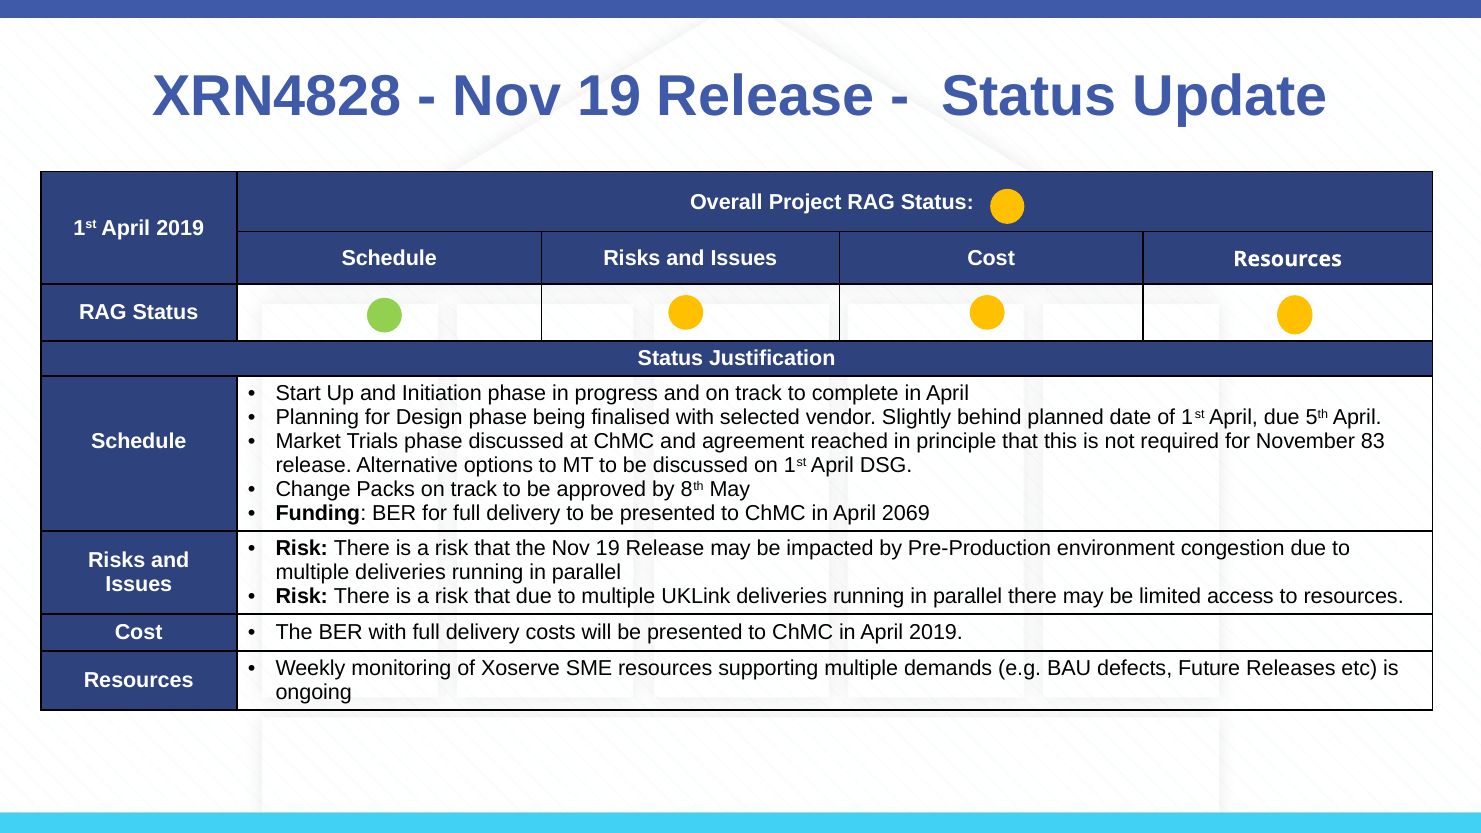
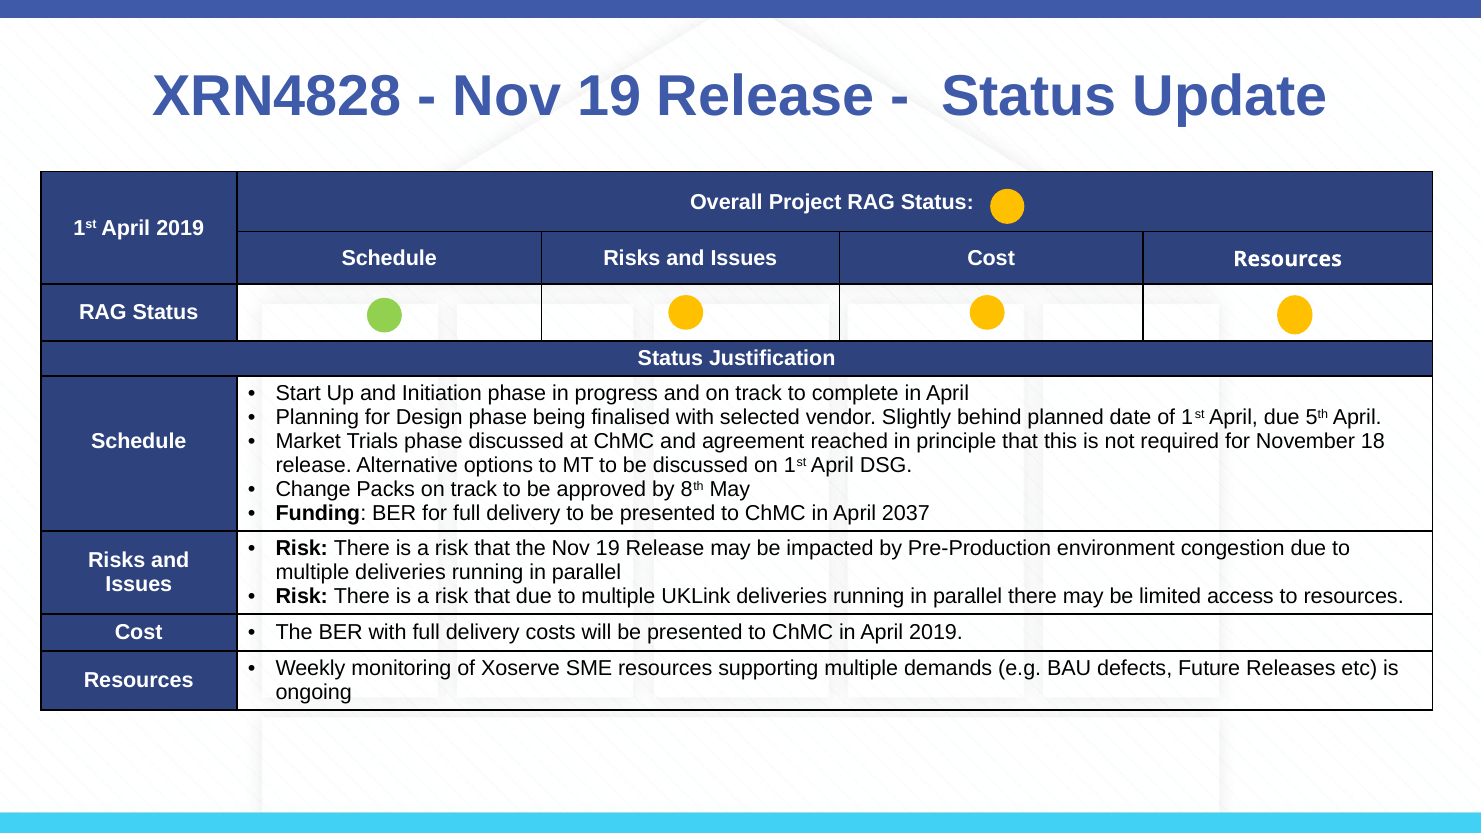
83: 83 -> 18 (1373, 442)
2069: 2069 -> 2037 (906, 514)
